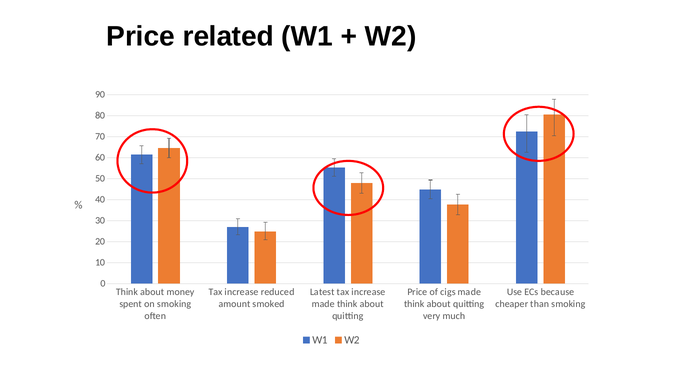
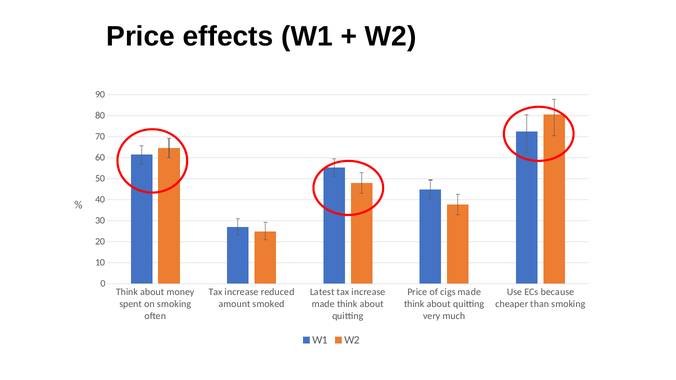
related: related -> effects (228, 37)
